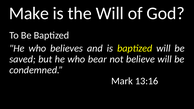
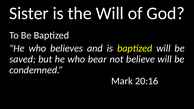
Make: Make -> Sister (29, 13)
13:16: 13:16 -> 20:16 (147, 81)
